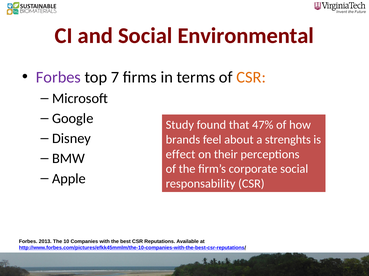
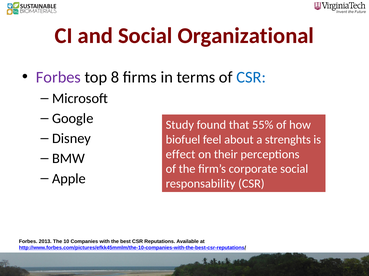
Environmental: Environmental -> Organizational (246, 36)
7: 7 -> 8 (115, 77)
CSR colour: orange -> blue (251, 77)
47%: 47% -> 55% (263, 125)
brands: brands -> biofuel (183, 140)
